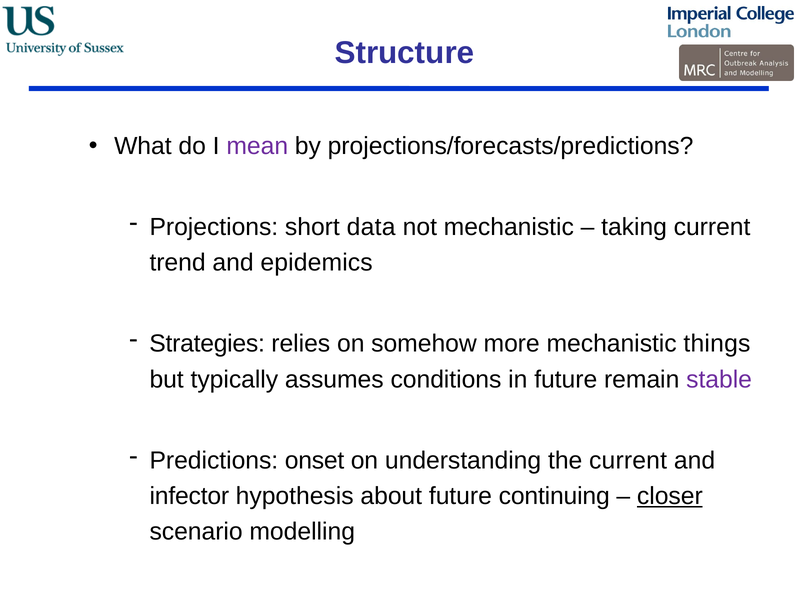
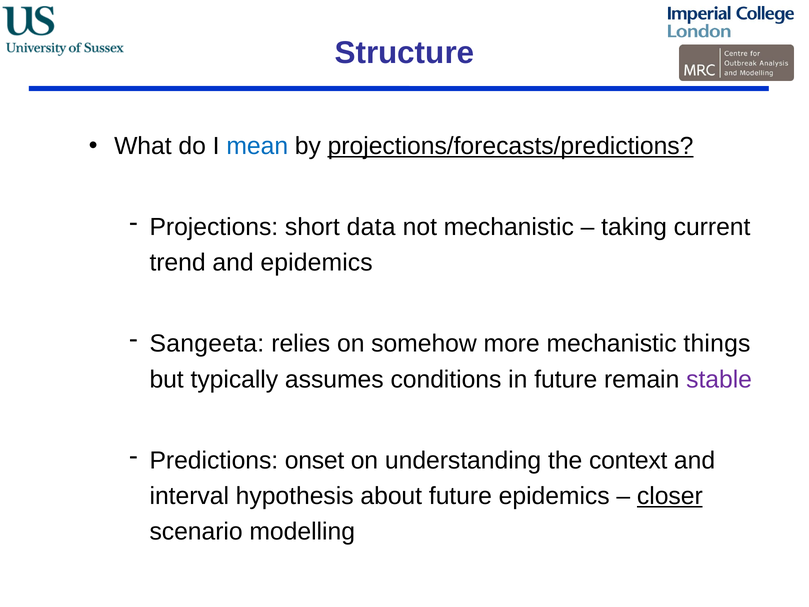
mean colour: purple -> blue (257, 146)
projections/forecasts/predictions underline: none -> present (511, 146)
Strategies: Strategies -> Sangeeta (207, 344)
the current: current -> context (628, 460)
infector: infector -> interval (189, 496)
future continuing: continuing -> epidemics (554, 496)
